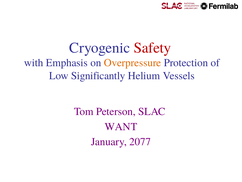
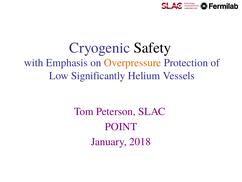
Safety colour: red -> black (152, 48)
WANT: WANT -> POINT (121, 126)
2077: 2077 -> 2018 (140, 141)
